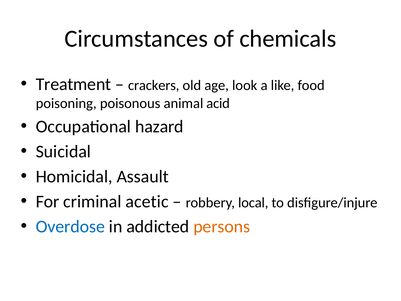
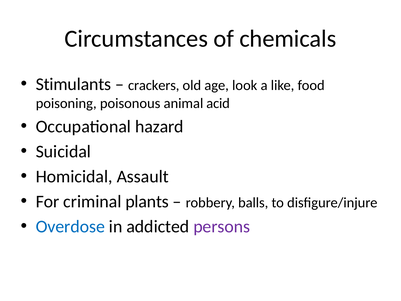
Treatment: Treatment -> Stimulants (73, 84)
acetic: acetic -> plants (147, 201)
local: local -> balls (253, 202)
persons colour: orange -> purple (222, 226)
